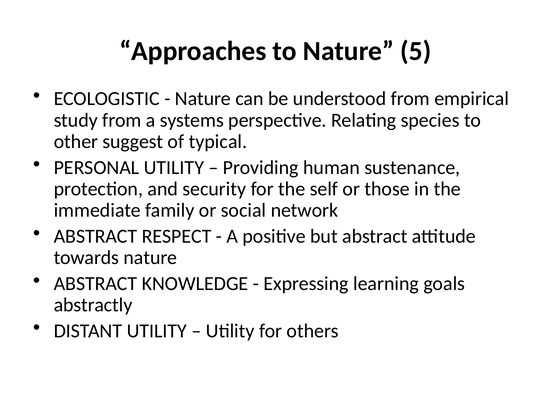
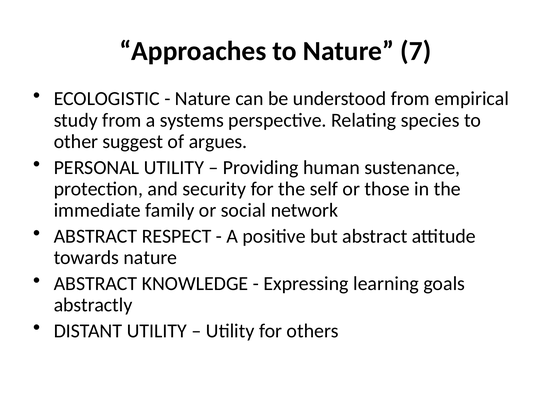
5: 5 -> 7 (416, 51)
typical: typical -> argues (218, 142)
